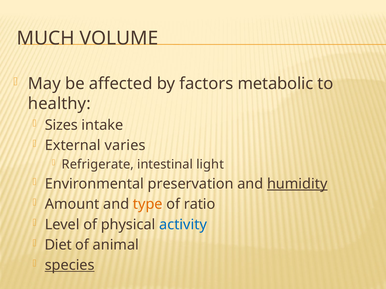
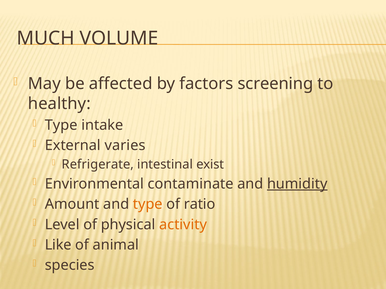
metabolic: metabolic -> screening (275, 84)
Sizes: Sizes -> Type (61, 125)
light: light -> exist (210, 165)
preservation: preservation -> contaminate (191, 184)
activity colour: blue -> orange (183, 225)
Diet: Diet -> Like (58, 245)
species underline: present -> none (70, 266)
